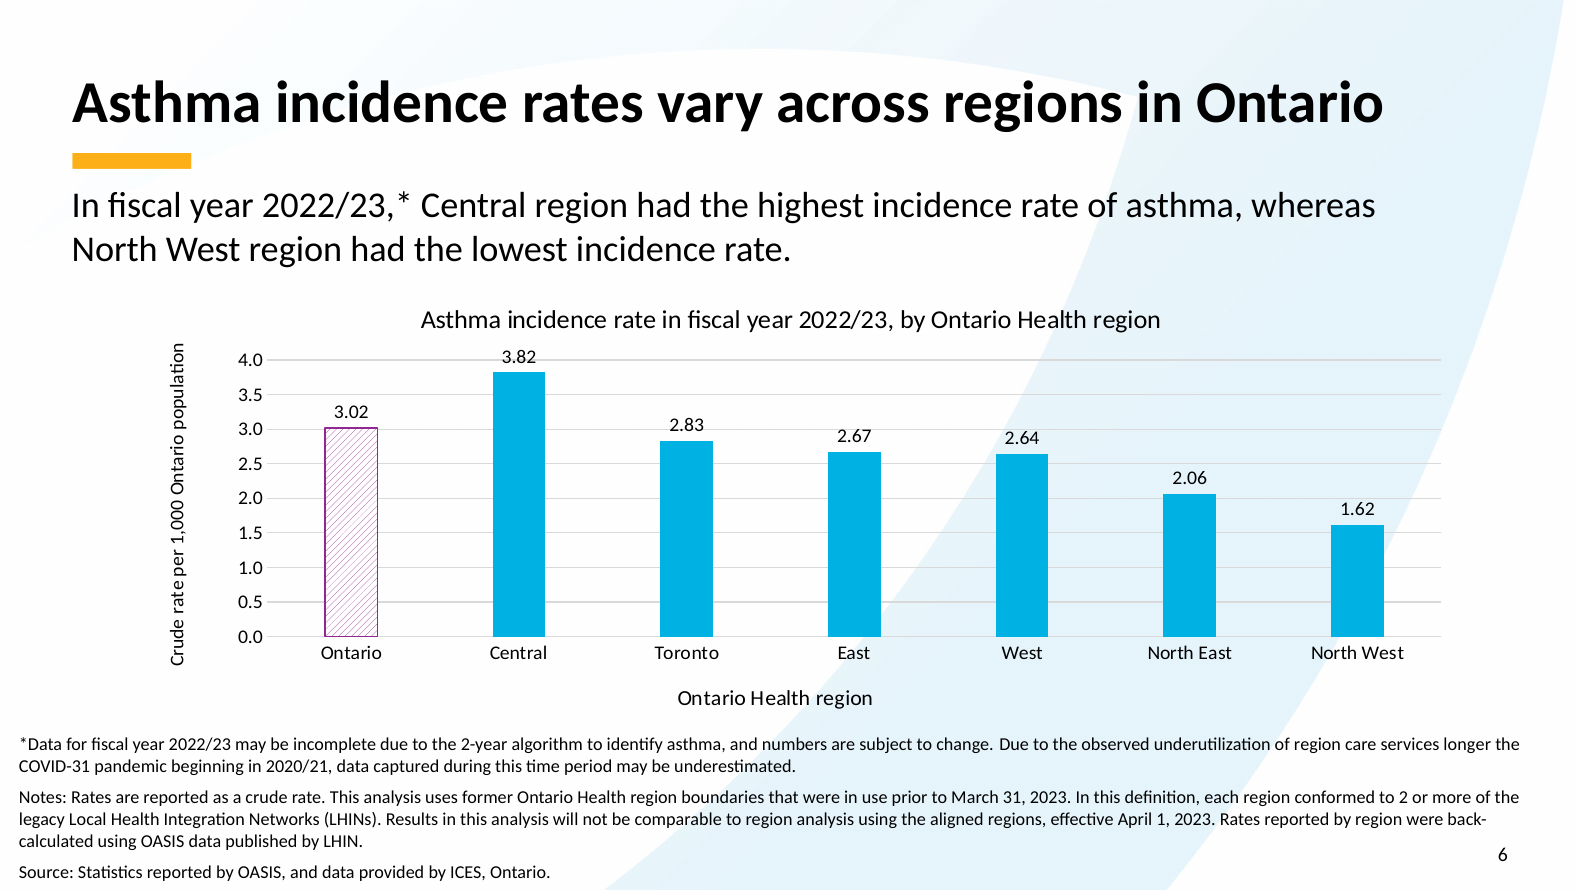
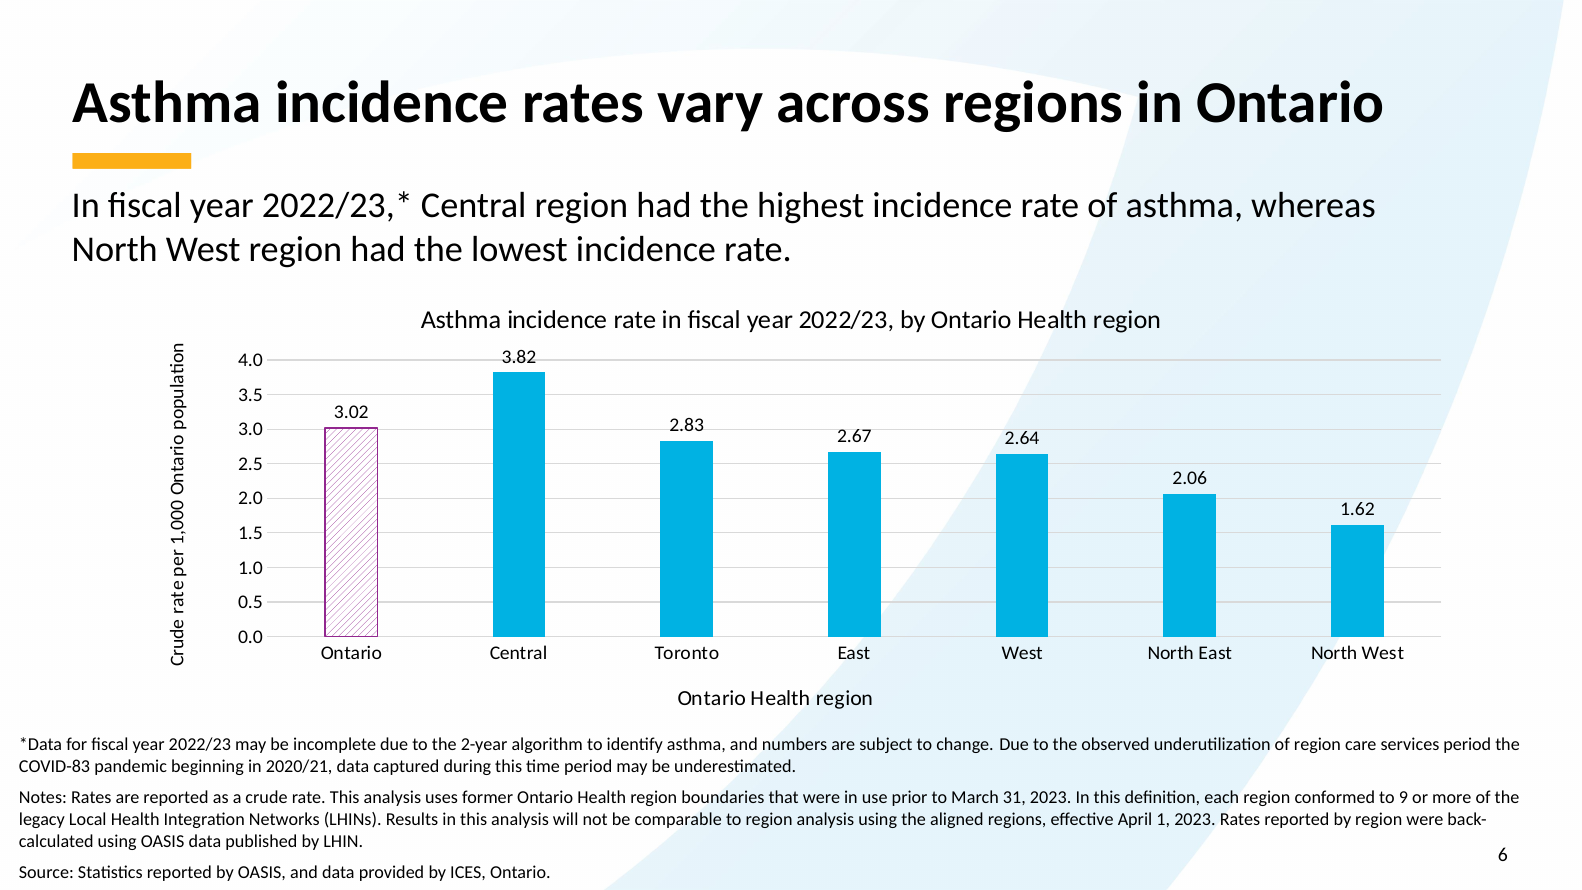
services longer: longer -> period (1467, 744)
COVID-31: COVID-31 -> COVID-83 (55, 766)
2: 2 -> 9 (1404, 798)
